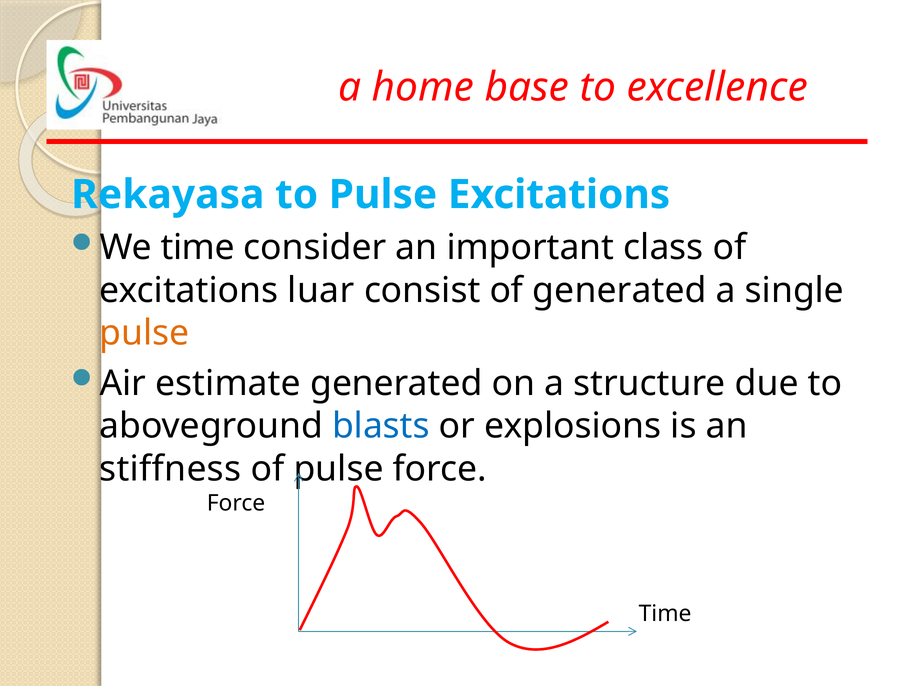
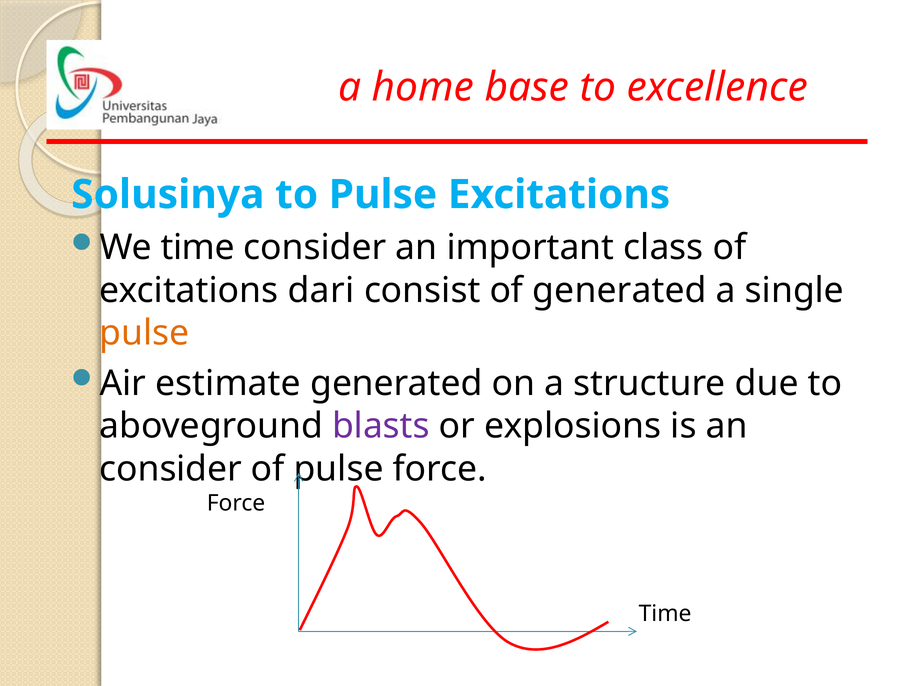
Rekayasa: Rekayasa -> Solusinya (168, 195)
luar: luar -> dari (321, 290)
blasts colour: blue -> purple (381, 426)
stiffness: stiffness -> consider (171, 469)
